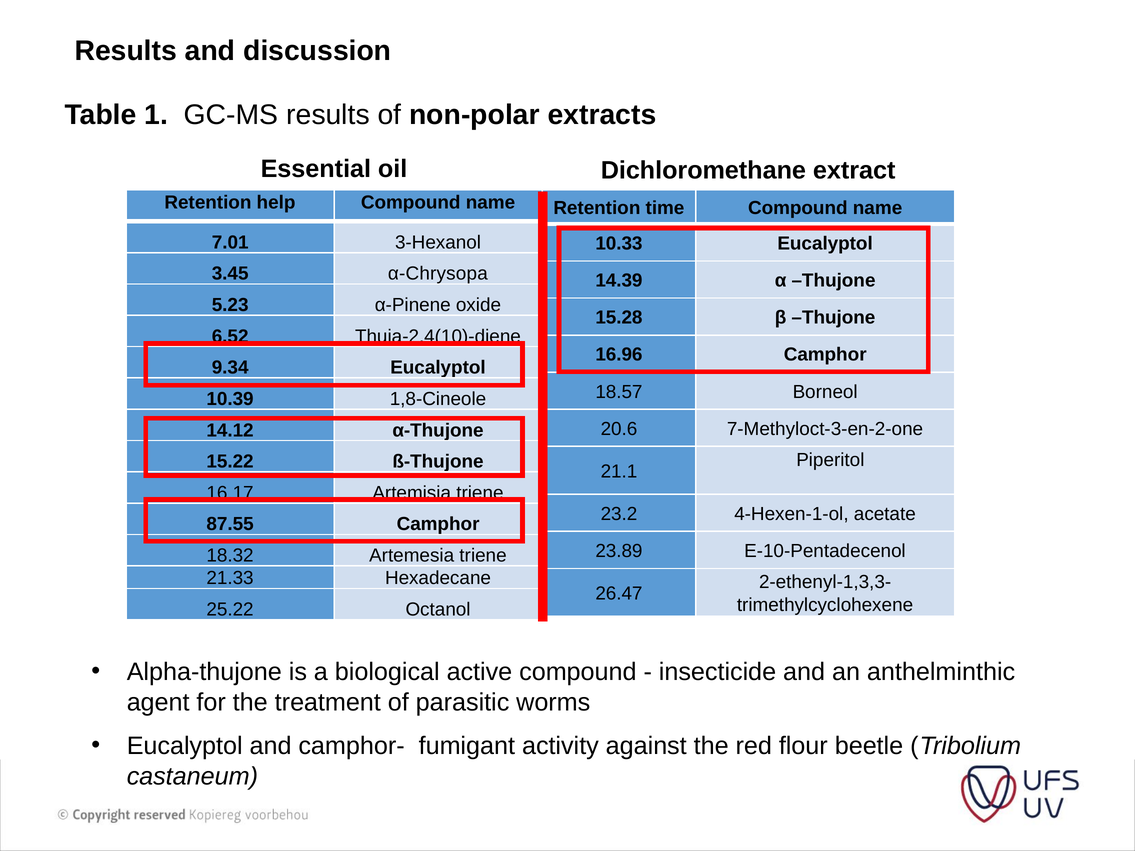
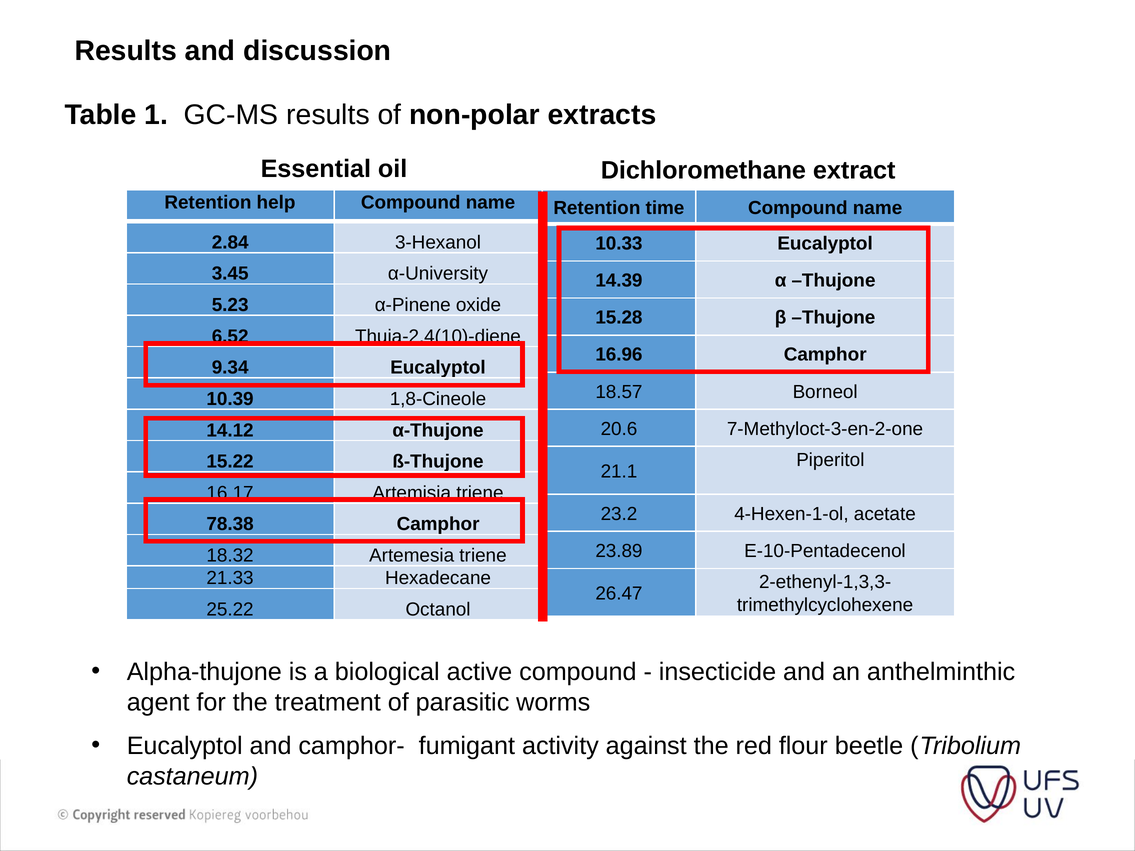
7.01: 7.01 -> 2.84 (230, 242)
α-Chrysopa: α-Chrysopa -> α-University (438, 274)
87.55: 87.55 -> 78.38 (230, 524)
